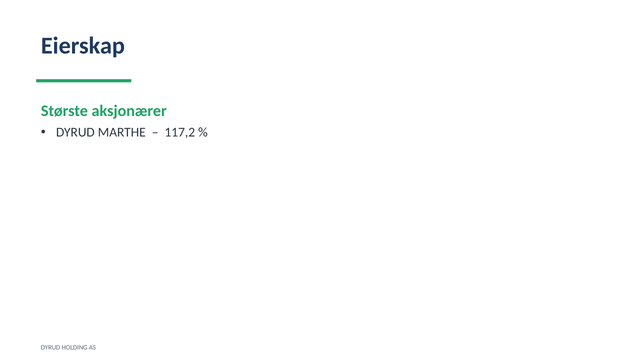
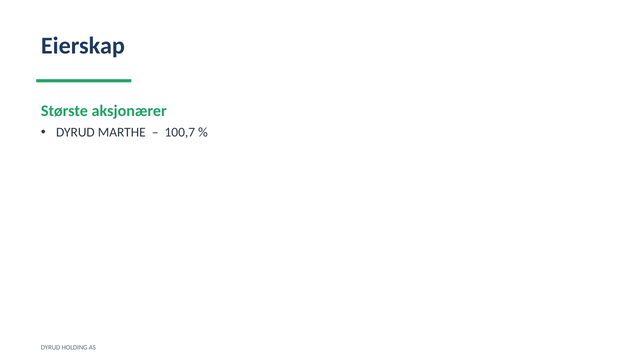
117,2: 117,2 -> 100,7 (180, 132)
